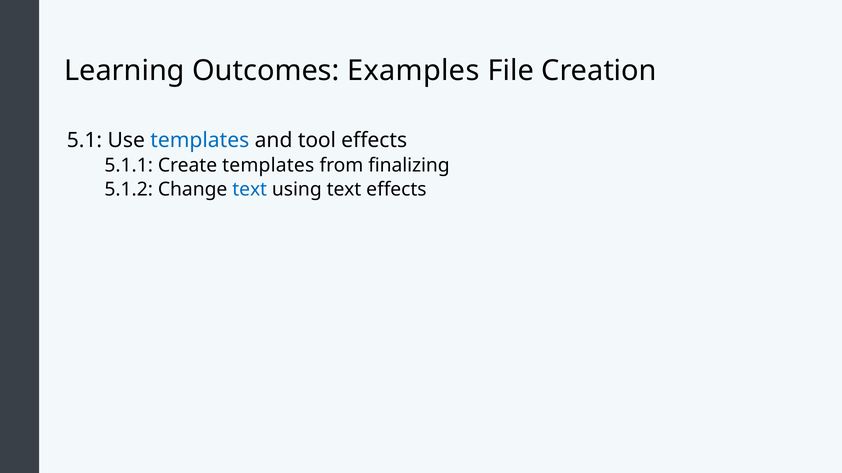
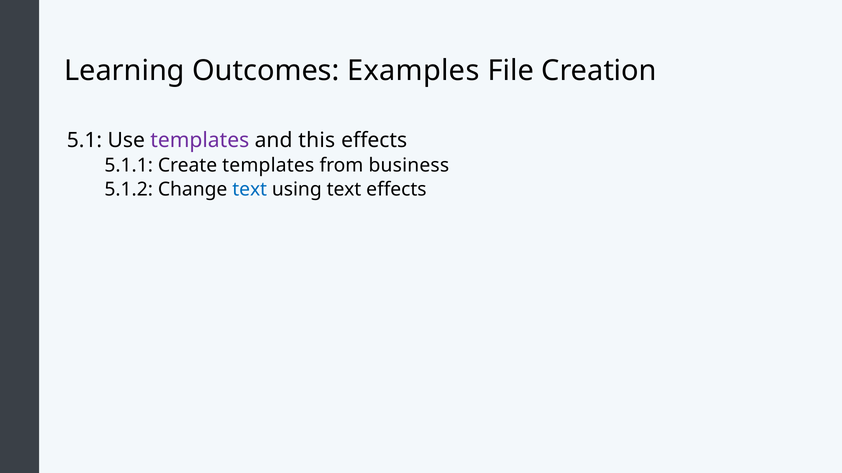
templates colour: blue -> purple (200, 140)
tool: tool -> this (317, 140)
finalizing: finalizing -> business (409, 166)
